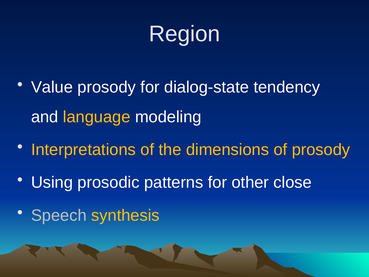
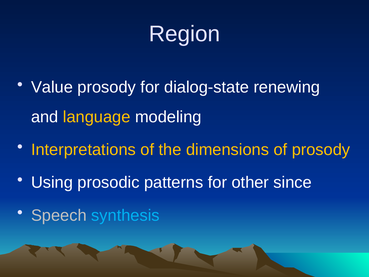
tendency: tendency -> renewing (287, 87)
close: close -> since (293, 182)
synthesis colour: yellow -> light blue (125, 215)
